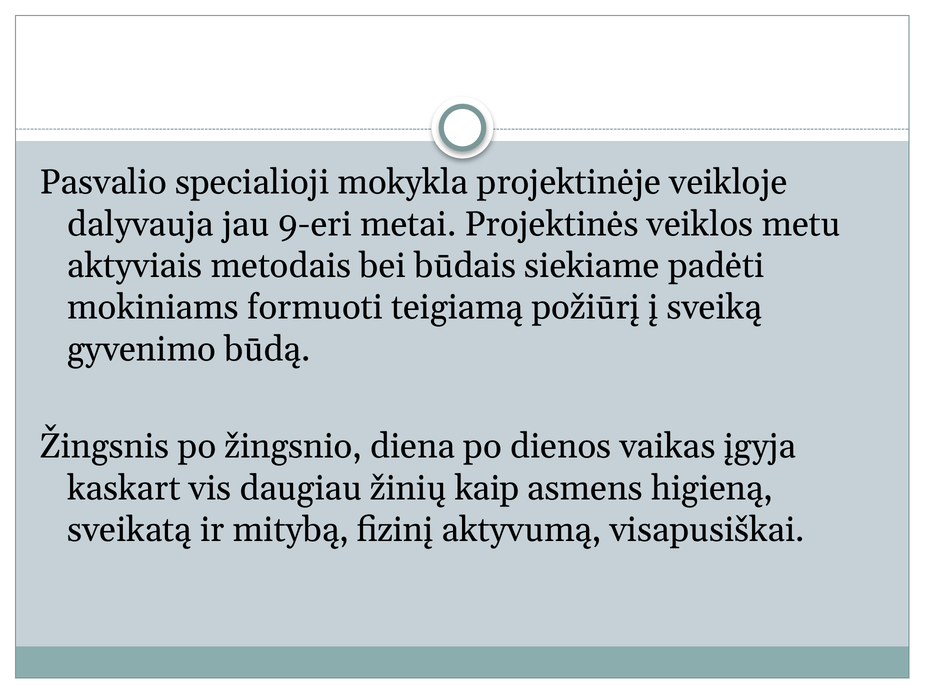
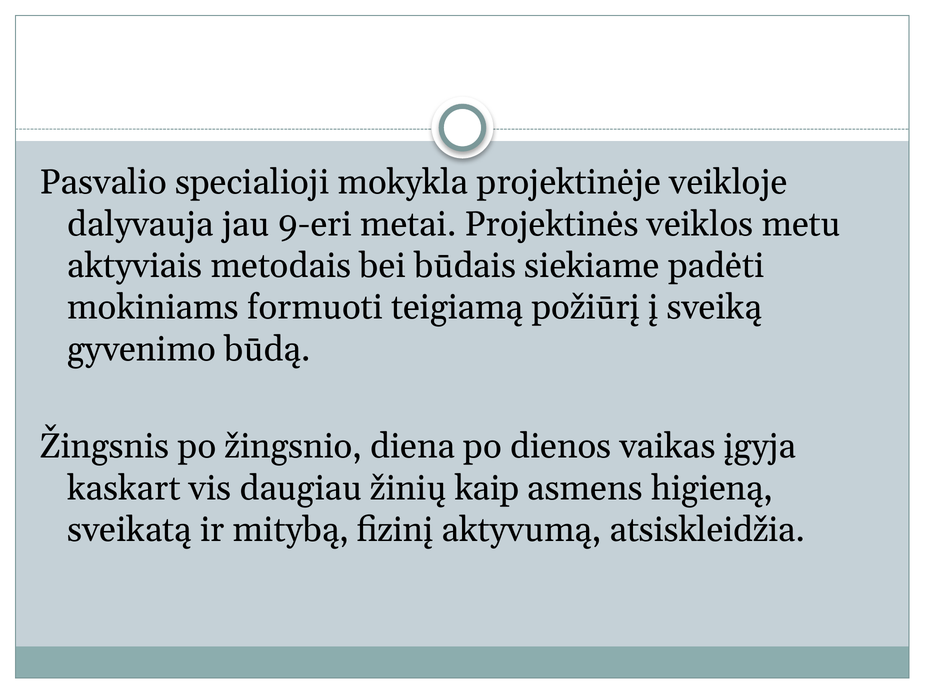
visapusiškai: visapusiškai -> atsiskleidžia (707, 530)
